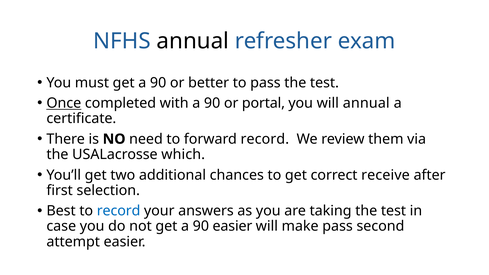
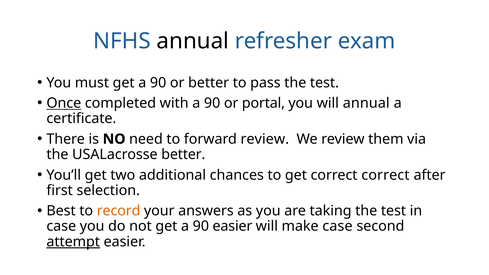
forward record: record -> review (265, 139)
USALacrosse which: which -> better (183, 154)
correct receive: receive -> correct (385, 175)
record colour: blue -> orange (119, 211)
make pass: pass -> case (337, 226)
attempt underline: none -> present (73, 242)
